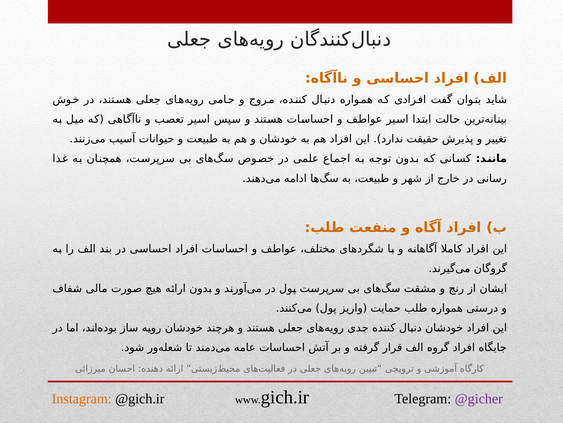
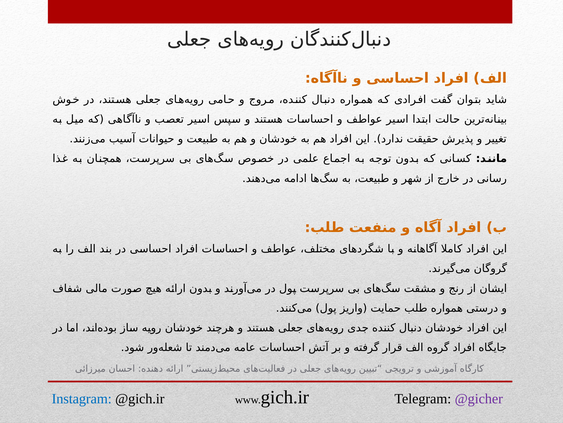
Instagram colour: orange -> blue (82, 398)
